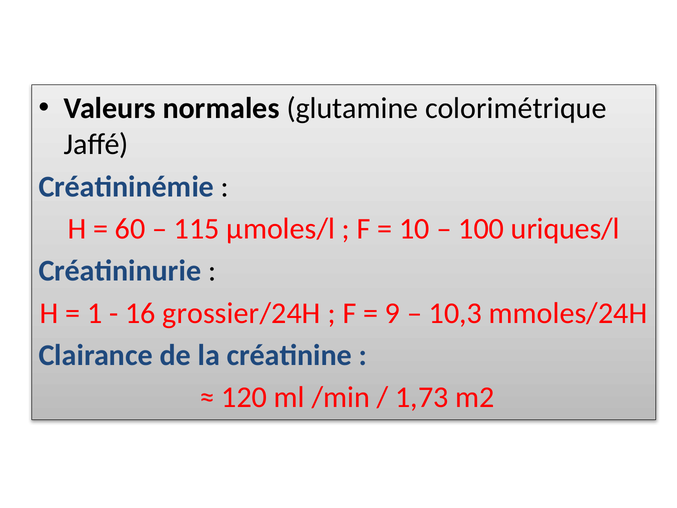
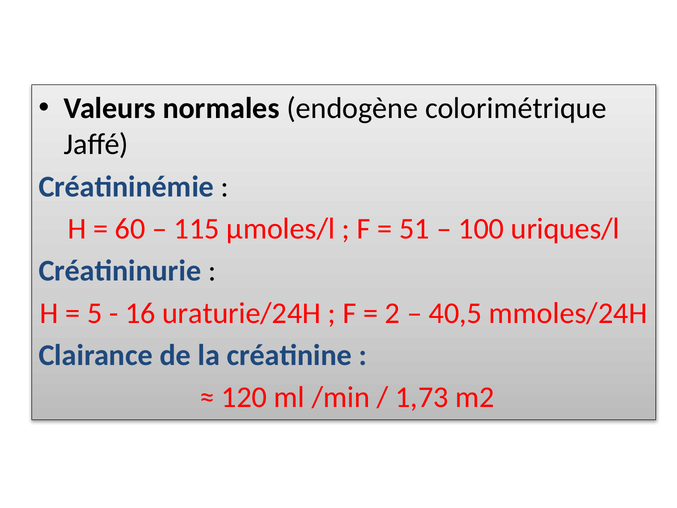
glutamine: glutamine -> endogène (352, 108)
10: 10 -> 51 (414, 229)
1: 1 -> 5 (95, 313)
grossier/24H: grossier/24H -> uraturie/24H (242, 313)
9: 9 -> 2 (393, 313)
10,3: 10,3 -> 40,5 (455, 313)
